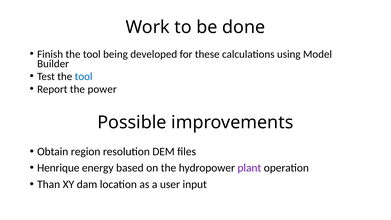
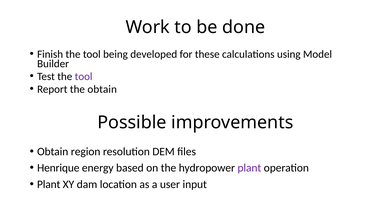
tool colour: blue -> purple (84, 77)
the power: power -> obtain (102, 89)
Than: Than -> Plant (49, 184)
